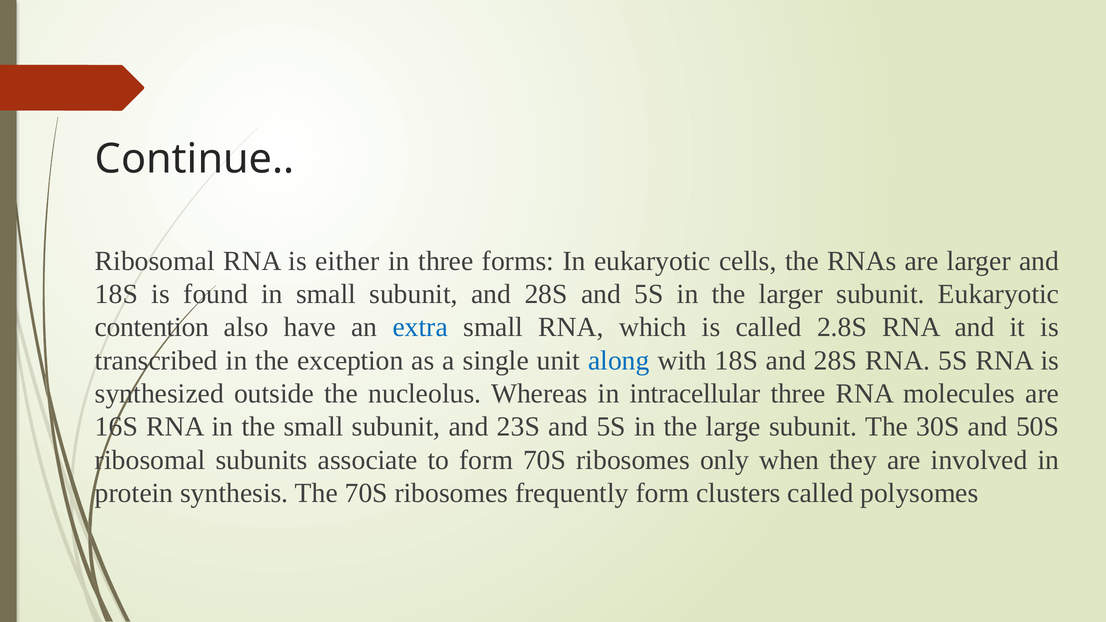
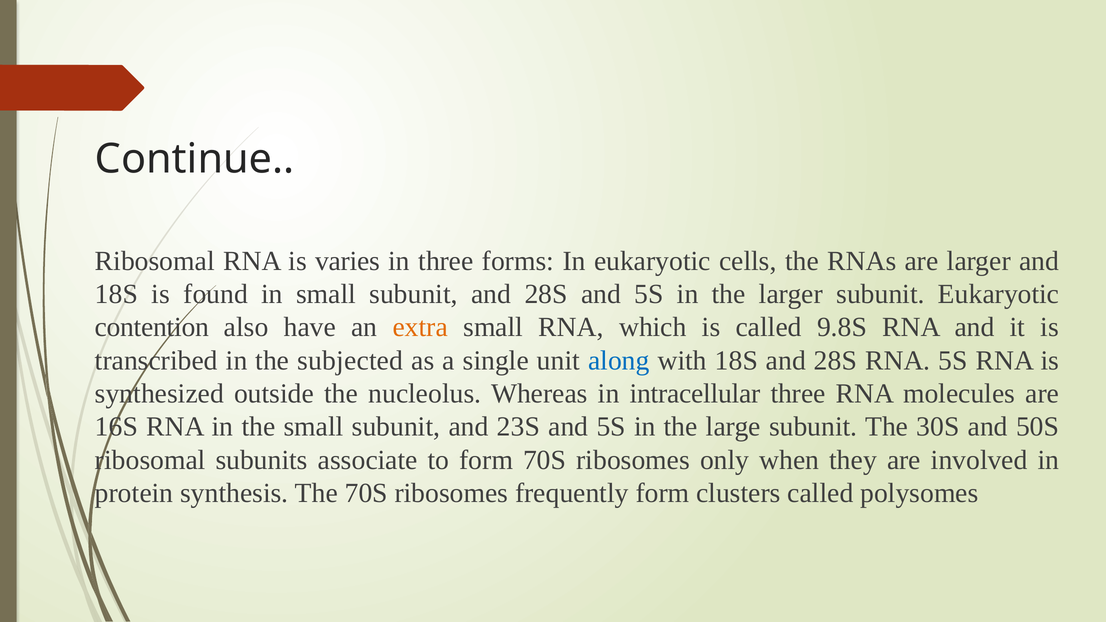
either: either -> varies (348, 261)
extra colour: blue -> orange (420, 327)
2.8S: 2.8S -> 9.8S (842, 327)
exception: exception -> subjected (350, 360)
